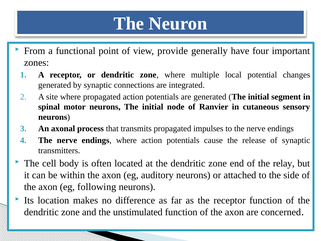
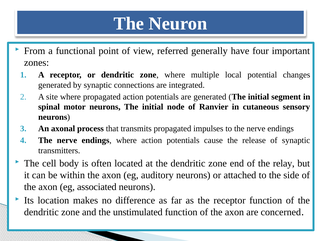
provide: provide -> referred (173, 51)
following: following -> associated (97, 187)
